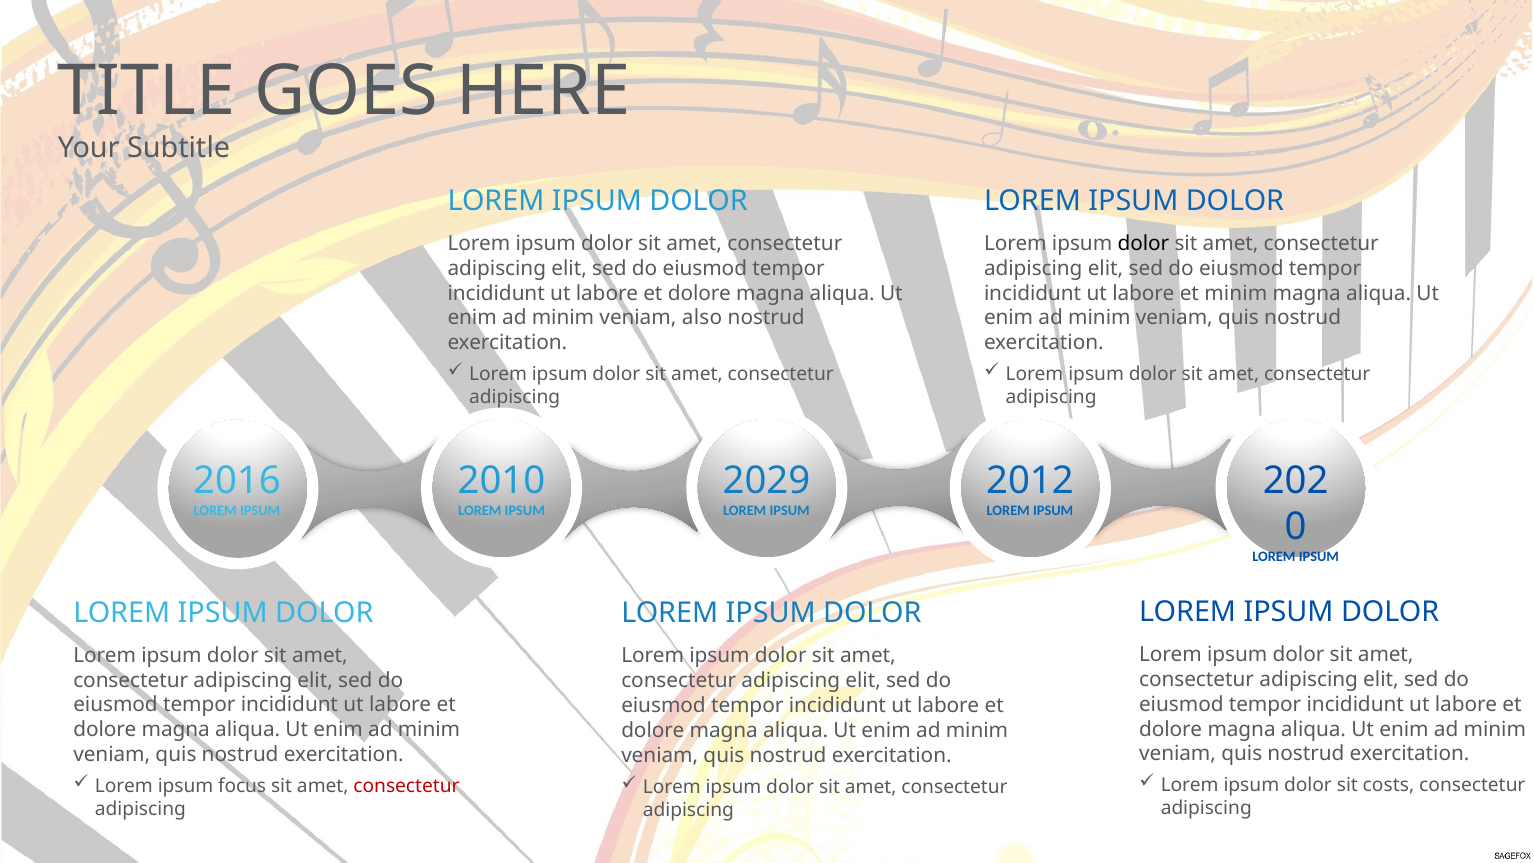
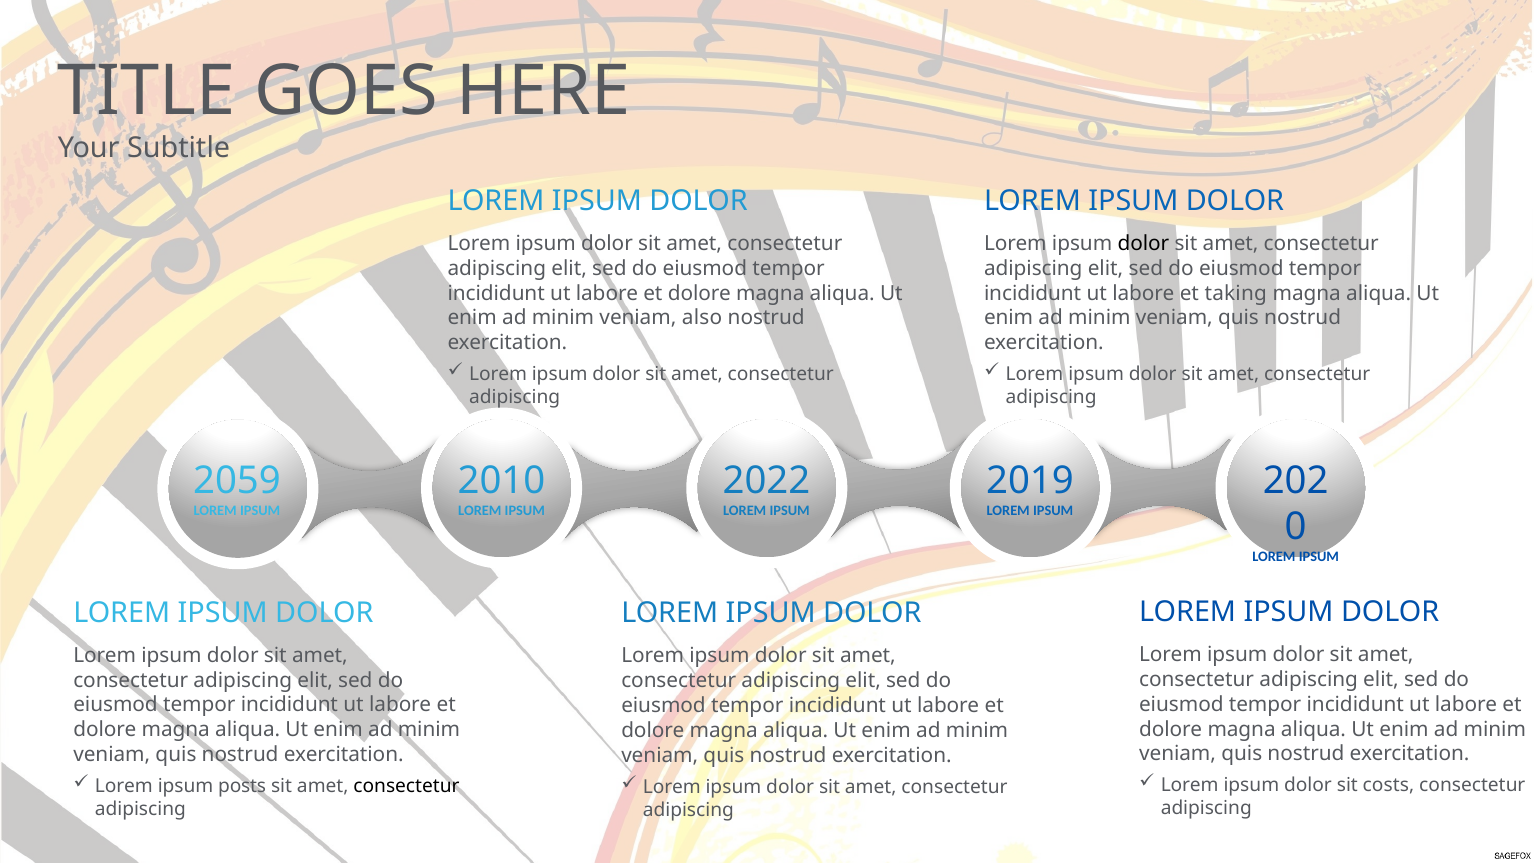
et minim: minim -> taking (1236, 293)
2016: 2016 -> 2059 (237, 481)
2029: 2029 -> 2022 (766, 481)
2012: 2012 -> 2019 (1030, 481)
focus: focus -> posts (242, 786)
consectetur colour: red -> black (406, 786)
